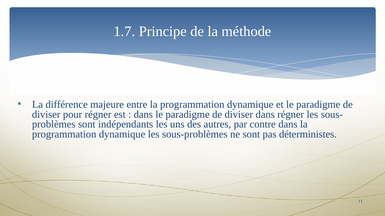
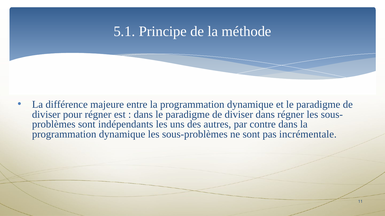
1.7: 1.7 -> 5.1 (124, 31)
déterministes: déterministes -> incrémentale (308, 135)
